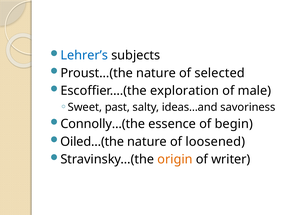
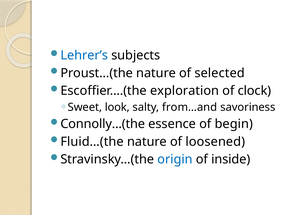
male: male -> clock (254, 91)
past: past -> look (117, 107)
ideas…and: ideas…and -> from…and (190, 107)
Oiled…(the: Oiled…(the -> Fluid…(the (92, 141)
origin colour: orange -> blue (175, 159)
writer: writer -> inside (231, 159)
